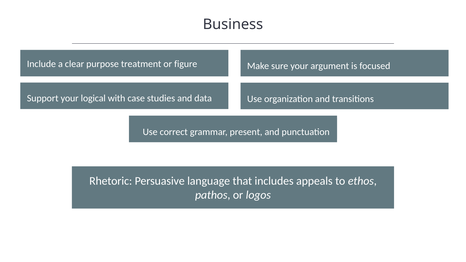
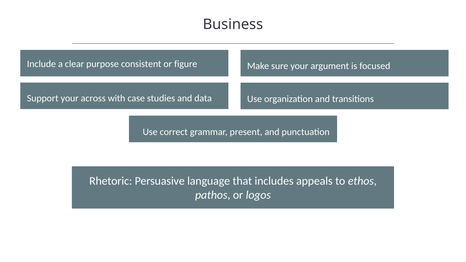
treatment: treatment -> consistent (141, 64)
logical: logical -> across (93, 98)
